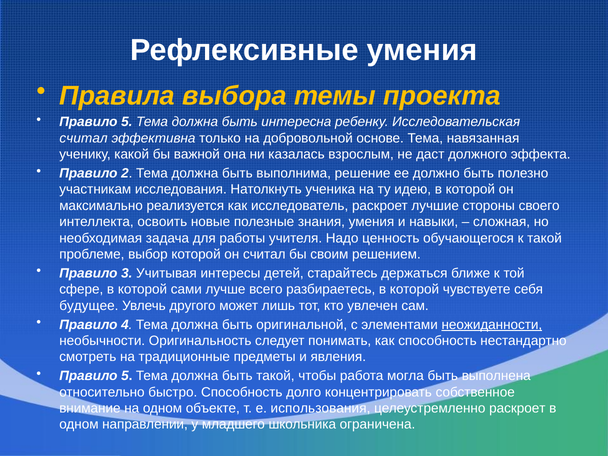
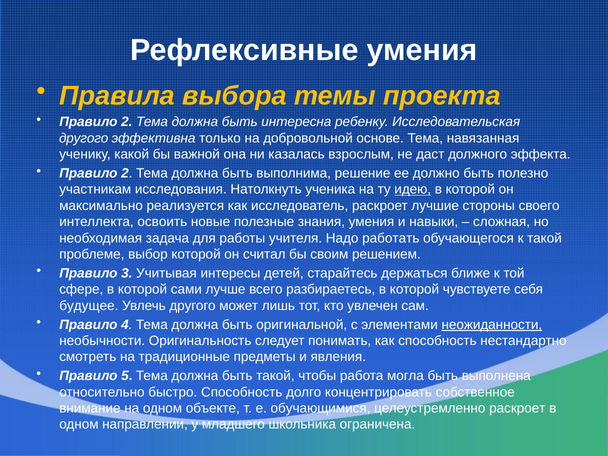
5: 5 -> 2 (127, 122)
считал: считал -> другого (84, 138)
идею underline: none -> present (413, 190)
ценность: ценность -> работать (391, 238)
использования: использования -> обучающимися (321, 408)
